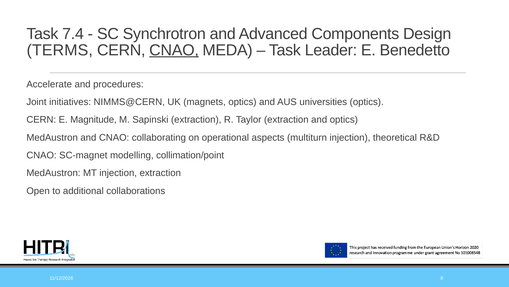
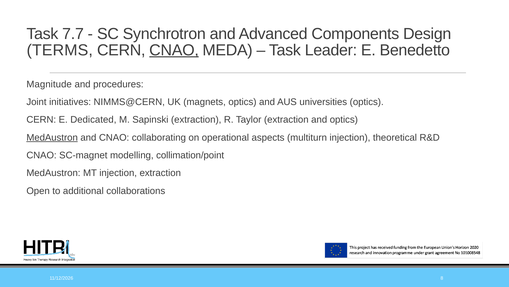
7.4: 7.4 -> 7.7 (73, 34)
Accelerate: Accelerate -> Magnitude (49, 84)
Magnitude: Magnitude -> Dedicated (93, 120)
MedAustron underline: none -> present (52, 137)
